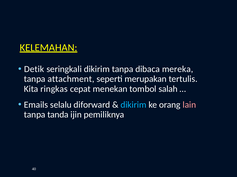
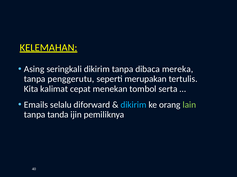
Detik: Detik -> Asing (34, 69)
attachment: attachment -> penggerutu (71, 79)
ringkas: ringkas -> kalimat (54, 89)
salah: salah -> serta (168, 89)
lain colour: pink -> light green (189, 105)
